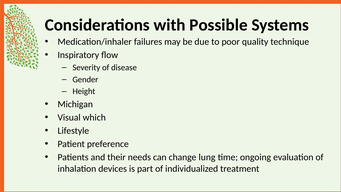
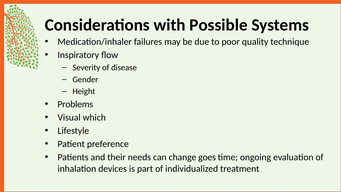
Michigan: Michigan -> Problems (75, 104)
lung: lung -> goes (207, 157)
